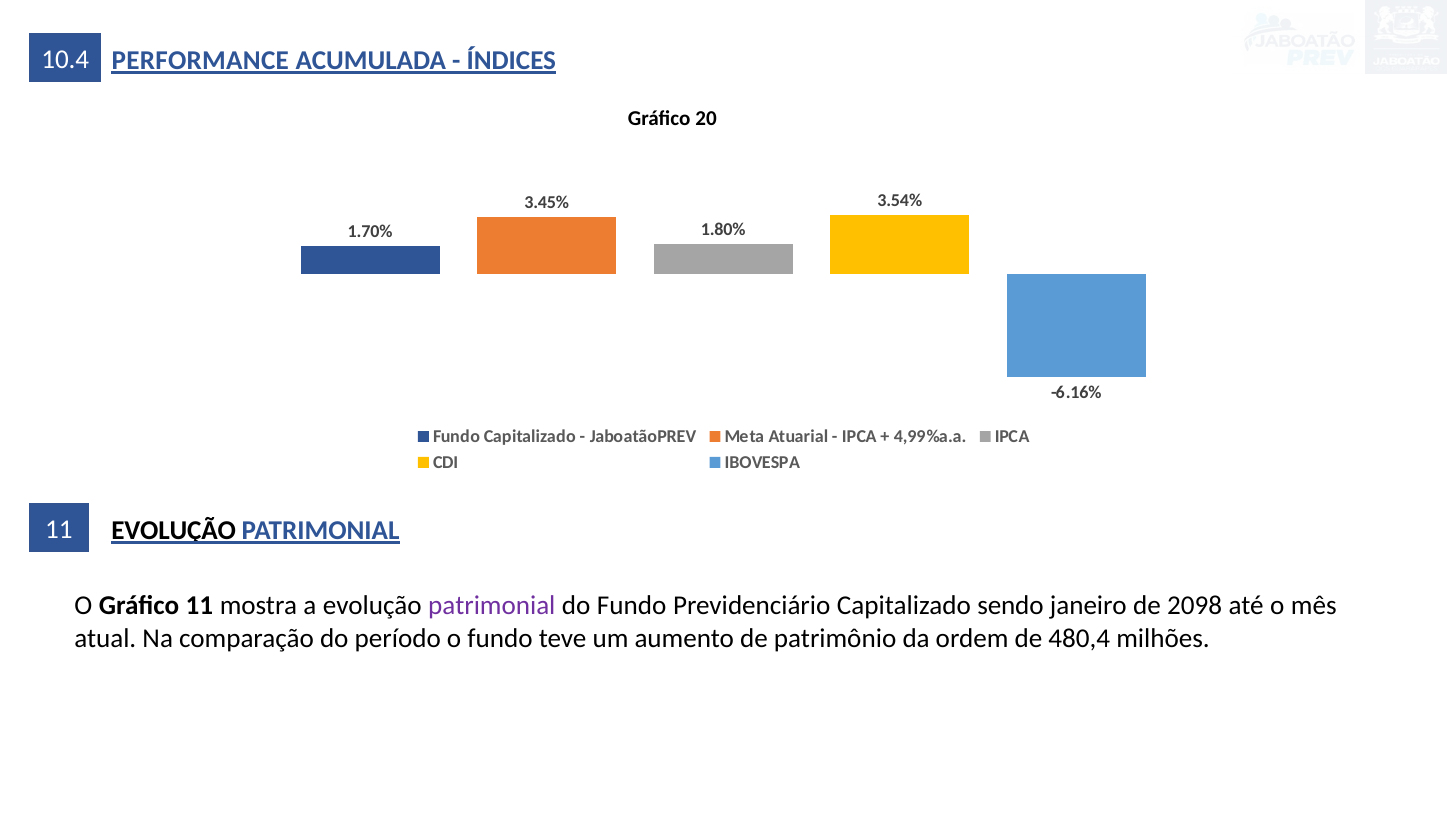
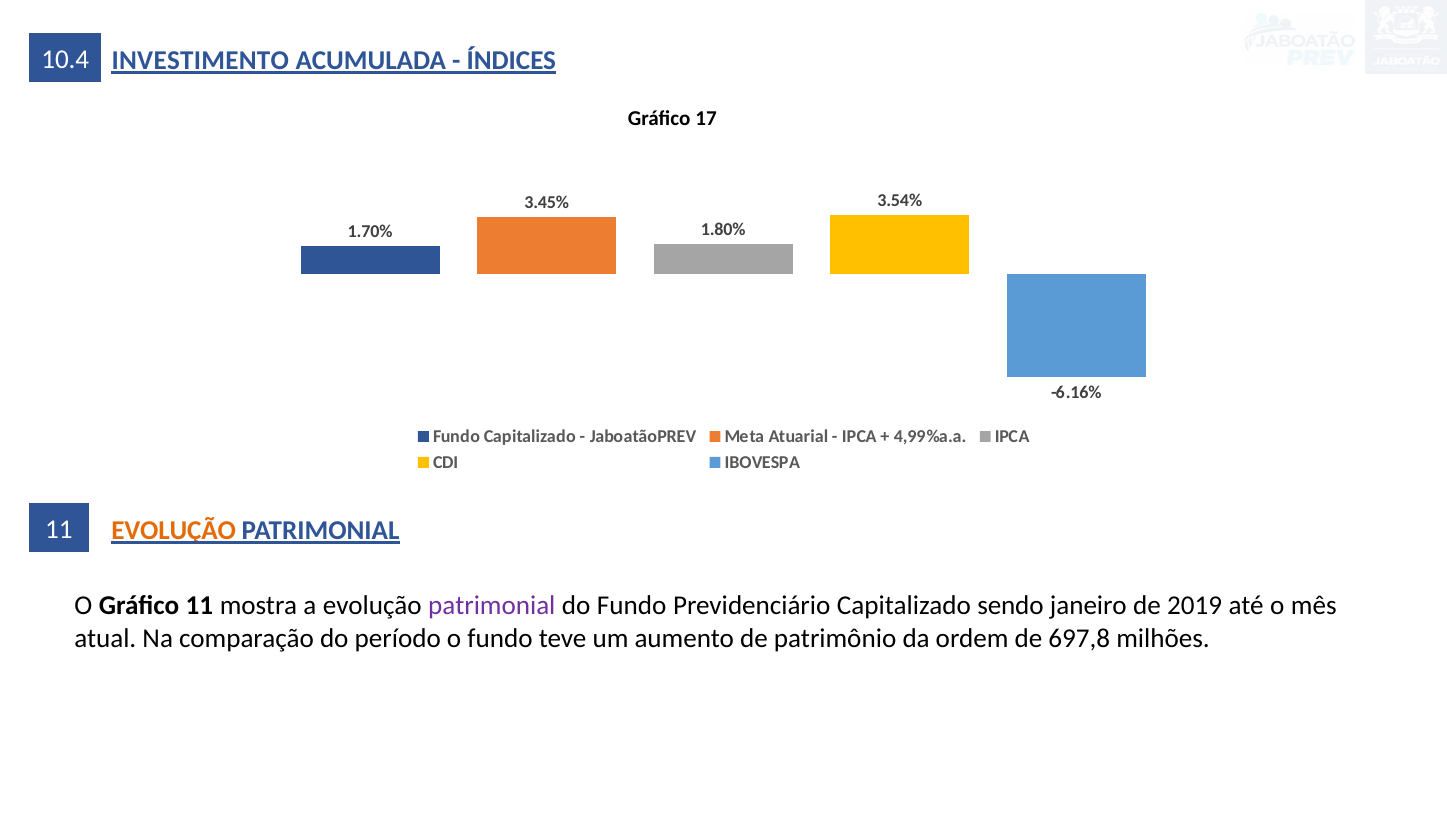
PERFORMANCE: PERFORMANCE -> INVESTIMENTO (200, 61)
20: 20 -> 17 (706, 119)
EVOLUÇÃO colour: black -> orange (174, 531)
2098: 2098 -> 2019 (1195, 606)
480,4: 480,4 -> 697,8 (1079, 638)
